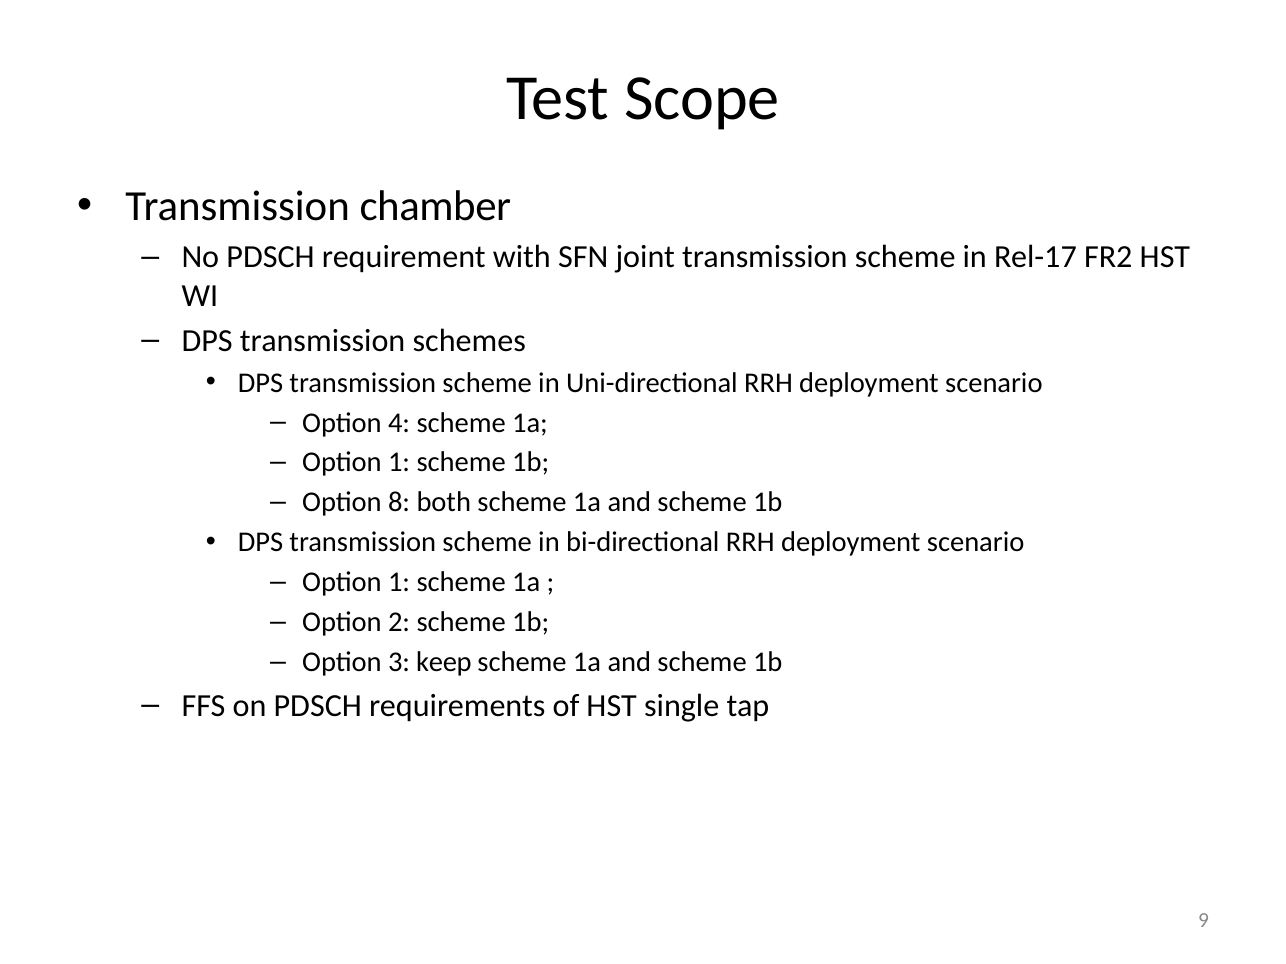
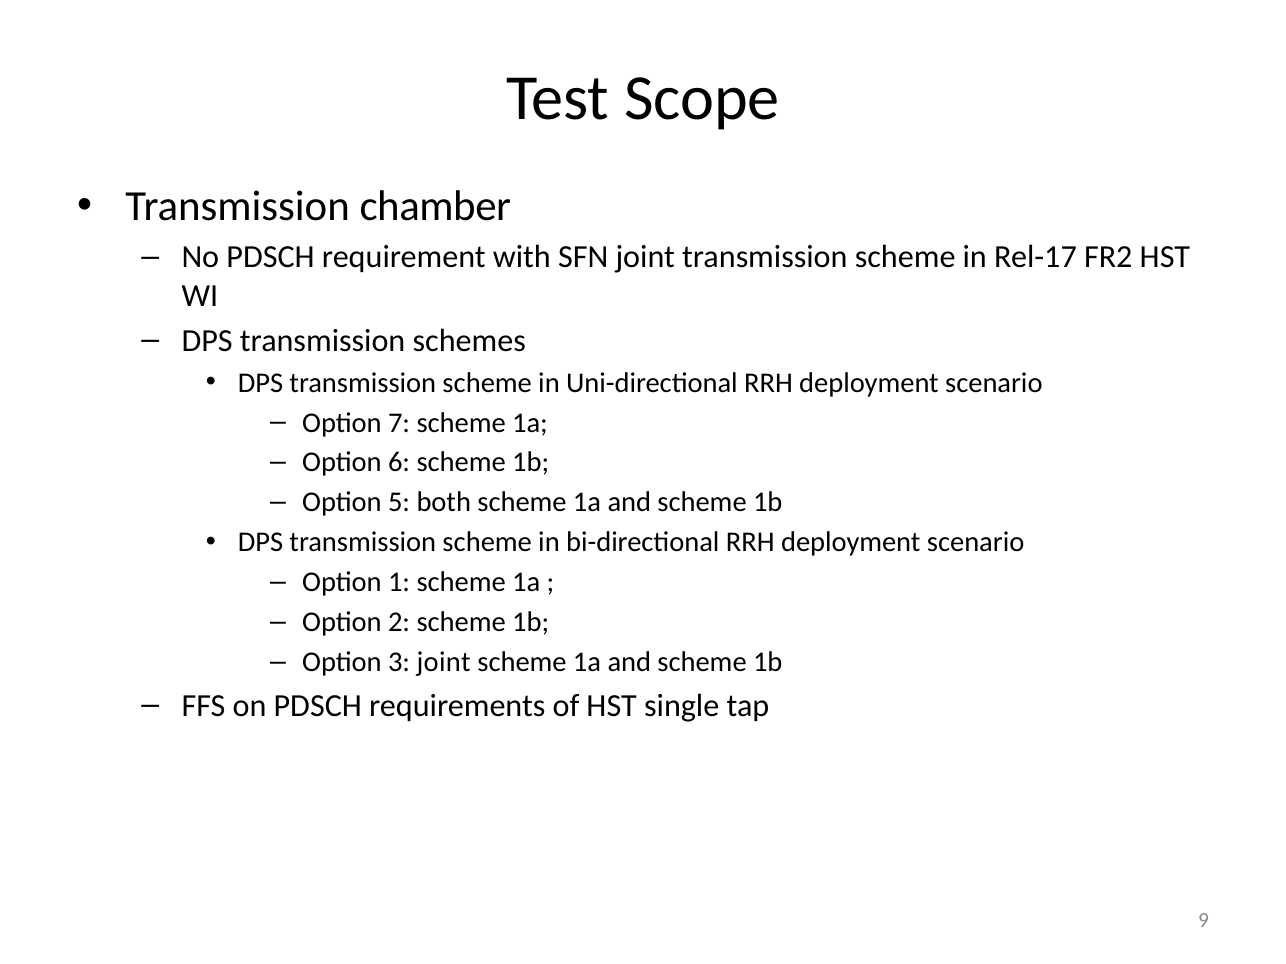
4: 4 -> 7 (399, 423)
1: 1 -> 6 (399, 463)
8: 8 -> 5 (399, 503)
3 keep: keep -> joint (444, 663)
